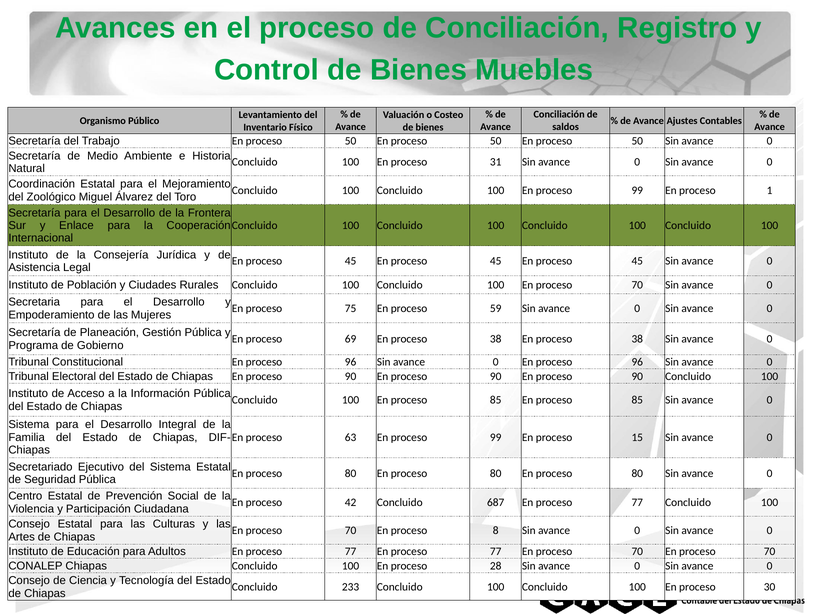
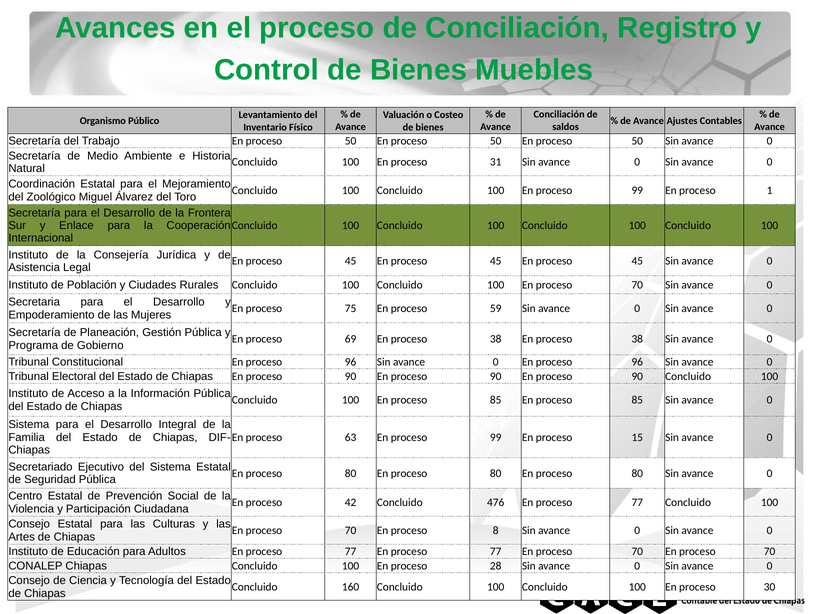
687: 687 -> 476 (496, 502)
233: 233 -> 160 (351, 586)
